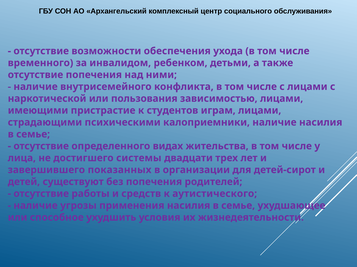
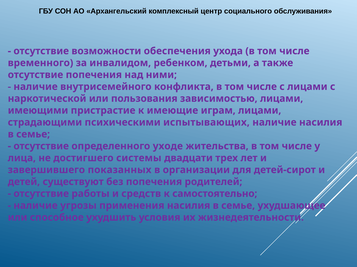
студентов: студентов -> имеющие (172, 111)
калоприемники: калоприемники -> испытывающих (206, 123)
видах: видах -> уходе (168, 146)
аутистического: аутистического -> самостоятельно (215, 194)
